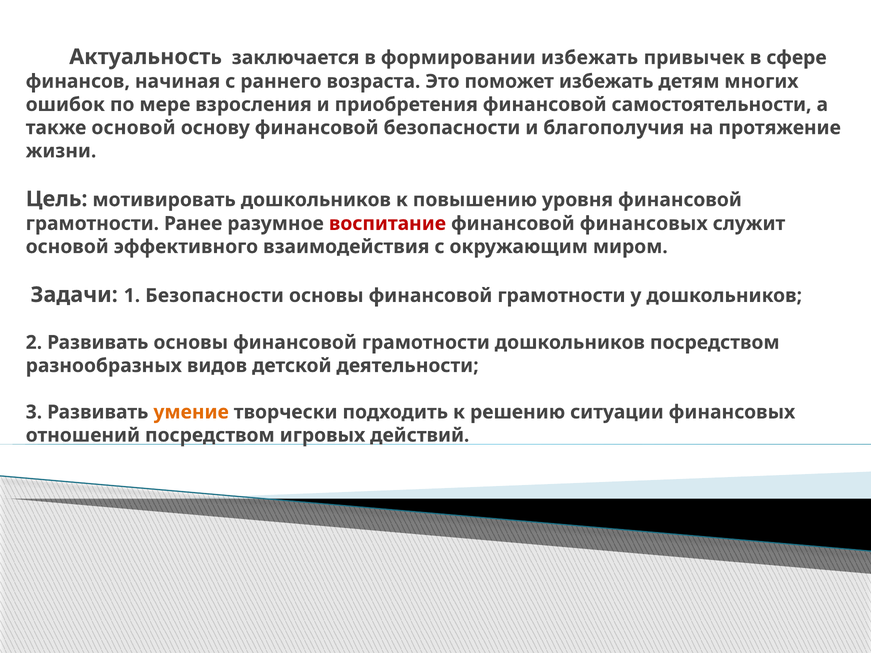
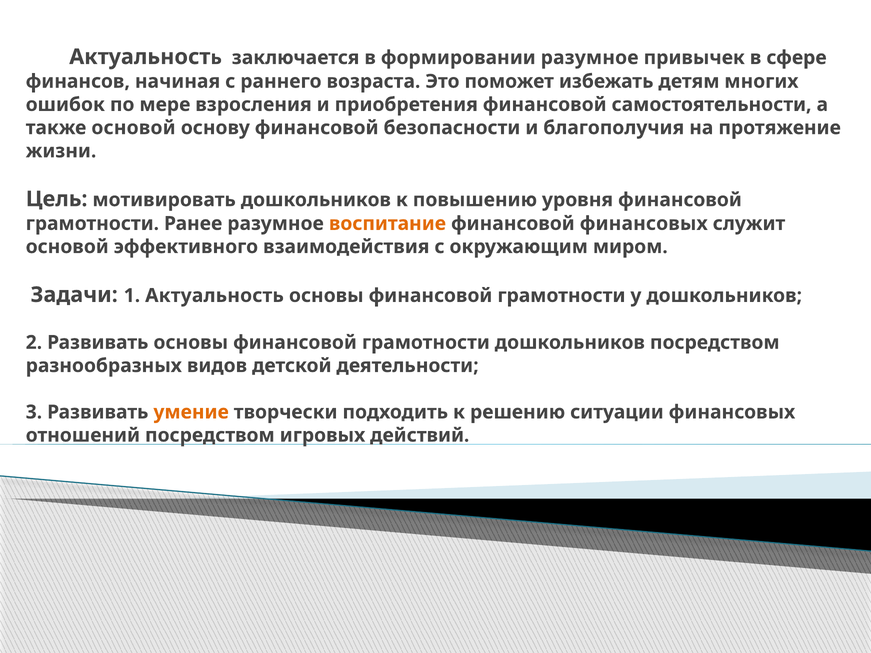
формировании избежать: избежать -> разумное (590, 58)
воспитание colour: red -> orange (387, 224)
1 Безопасности: Безопасности -> Актуальность (215, 296)
